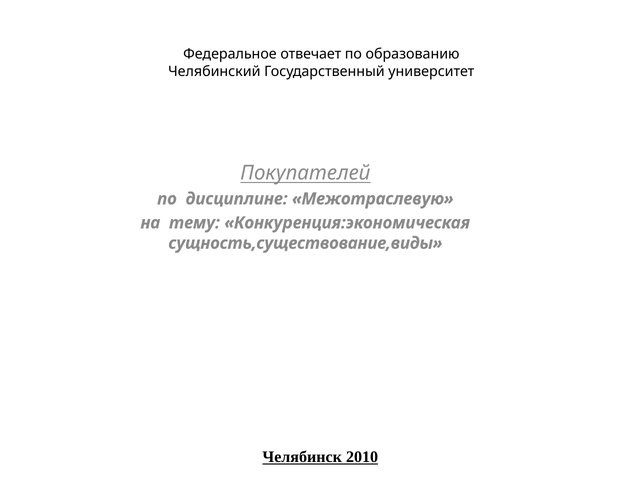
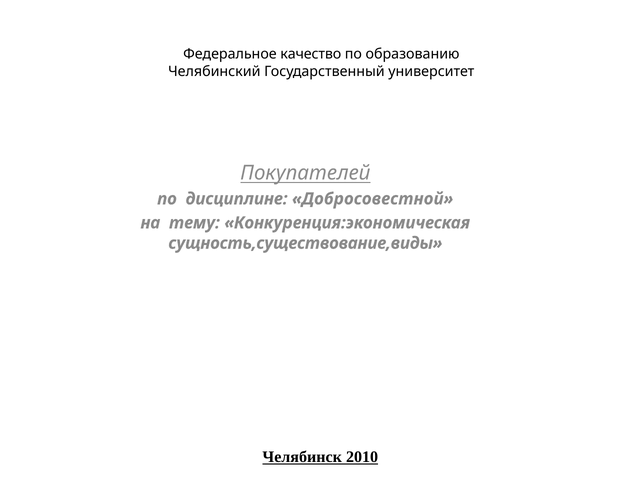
отвечает: отвечает -> качество (311, 54)
Межотраслевую: Межотраслевую -> Добросовестной (373, 199)
